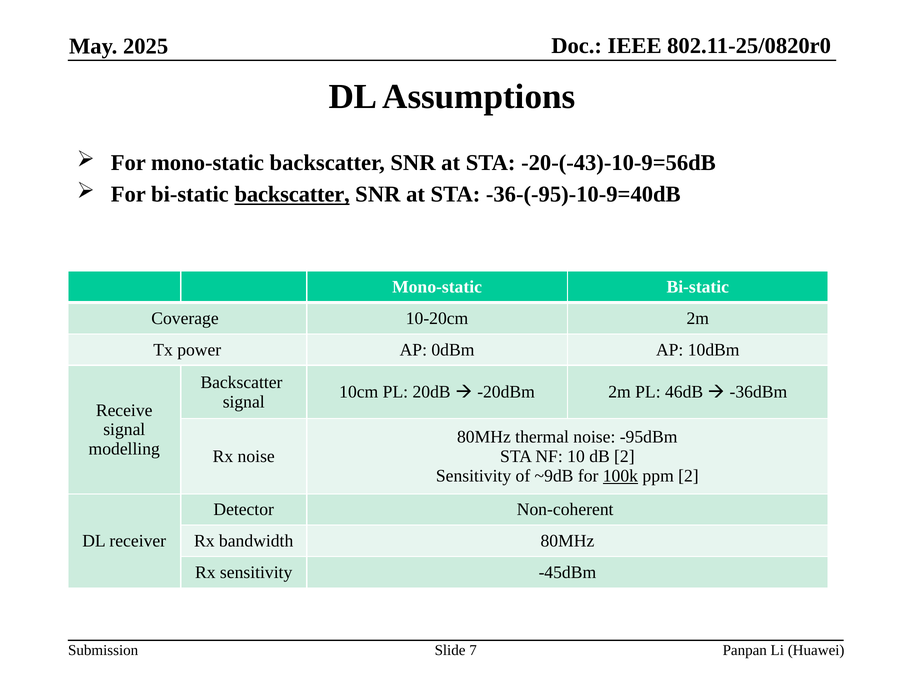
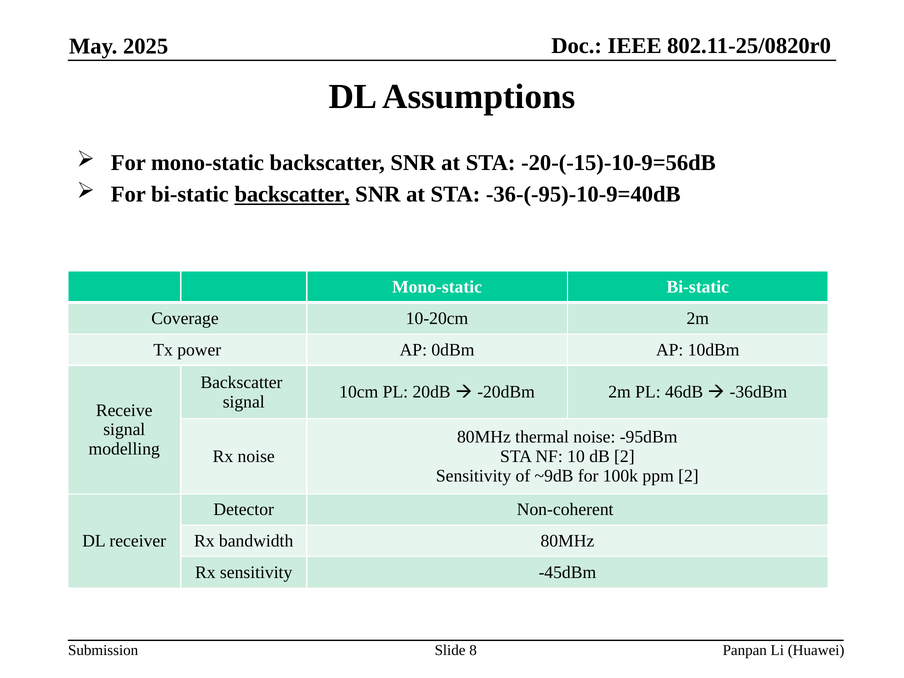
-20-(-43)-10-9=56dB: -20-(-43)-10-9=56dB -> -20-(-15)-10-9=56dB (618, 163)
100k underline: present -> none (620, 476)
7: 7 -> 8 (473, 650)
